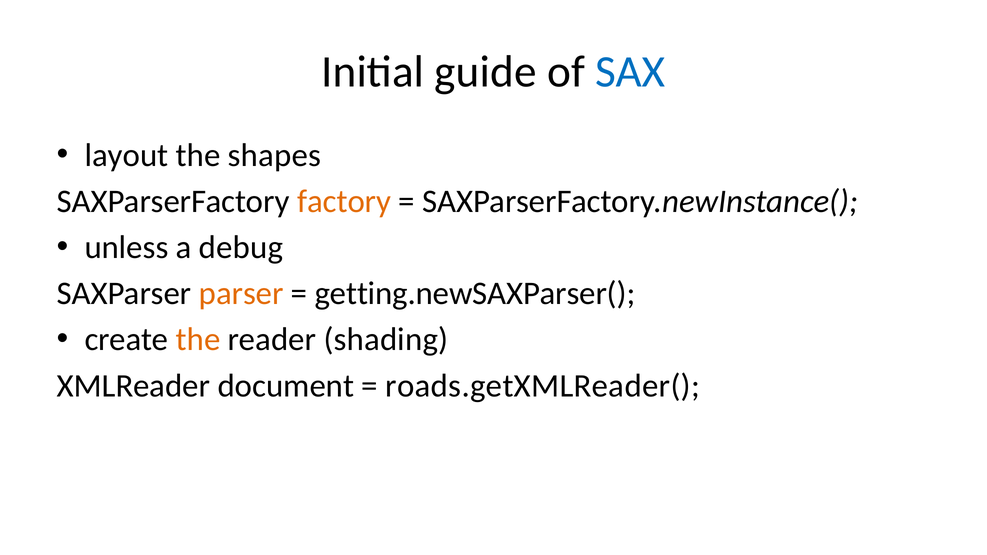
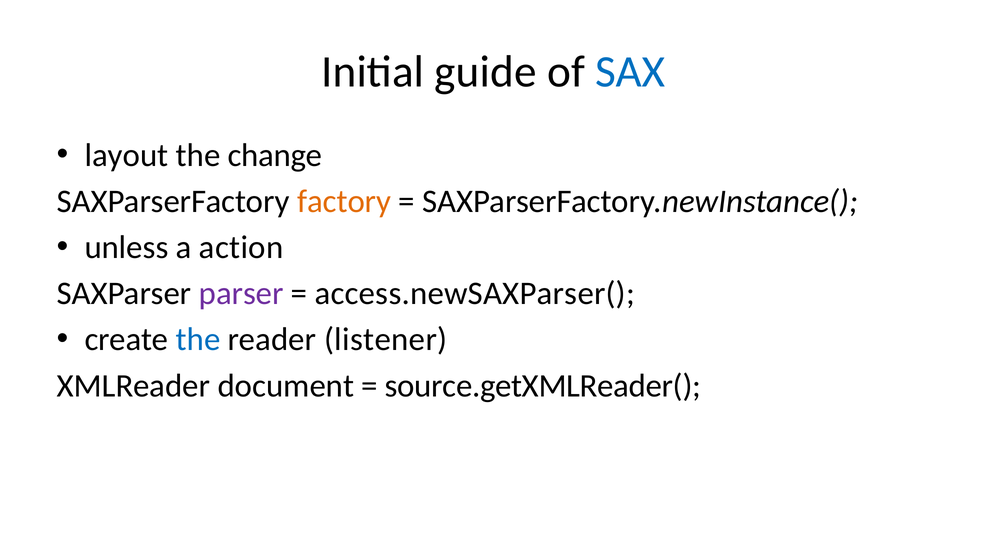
shapes: shapes -> change (275, 155)
debug: debug -> action (241, 248)
parser colour: orange -> purple (241, 294)
getting.newSAXParser(: getting.newSAXParser( -> access.newSAXParser( (475, 294)
the colour: orange -> blue (198, 340)
shading: shading -> listener (386, 340)
roads.getXMLReader(: roads.getXMLReader( -> source.getXMLReader( (543, 386)
